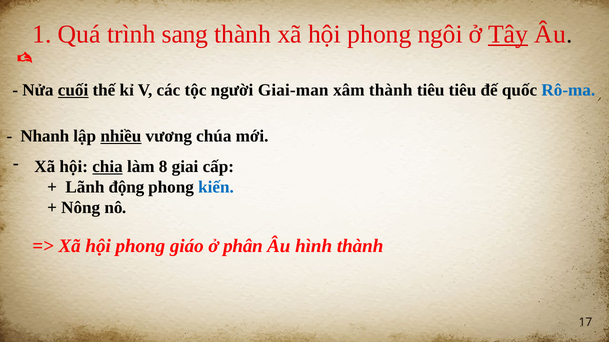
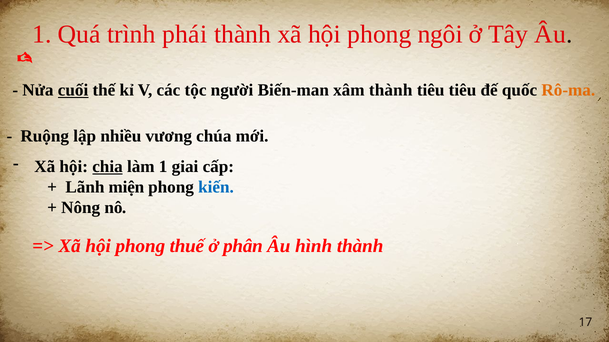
sang: sang -> phái (185, 34)
Tây underline: present -> none (508, 34)
Giai-man: Giai-man -> Biến-man (293, 90)
Rô-ma colour: blue -> orange (568, 90)
Nhanh: Nhanh -> Ruộng (45, 136)
nhiều underline: present -> none (121, 136)
làm 8: 8 -> 1 (163, 167)
động: động -> miện (126, 187)
giáo: giáo -> thuế (187, 246)
